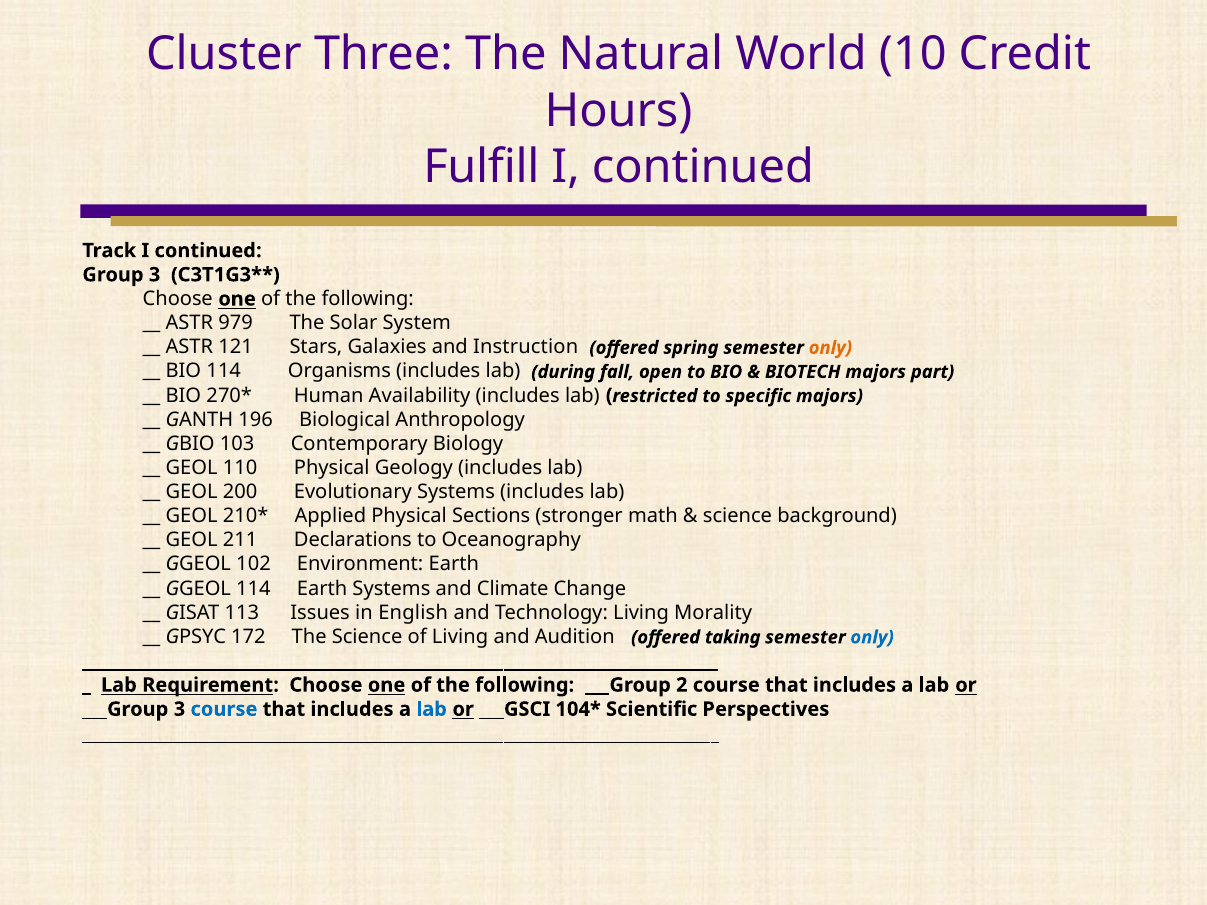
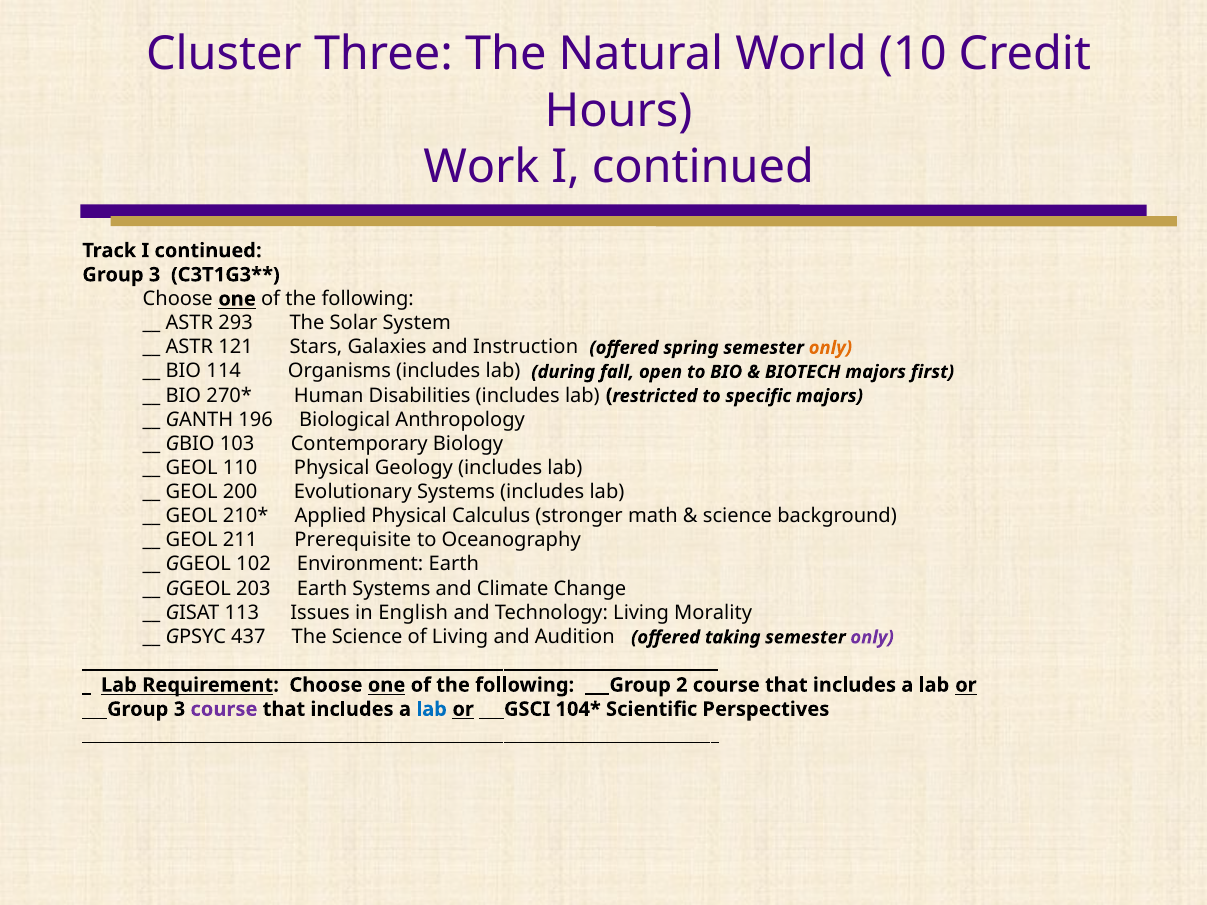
Fulfill: Fulfill -> Work (481, 167)
979: 979 -> 293 (236, 323)
part: part -> first (932, 372)
Availability: Availability -> Disabilities (420, 396)
Sections: Sections -> Calculus (491, 516)
Declarations: Declarations -> Prerequisite (353, 540)
GGEOL 114: 114 -> 203 (253, 589)
172: 172 -> 437 (248, 637)
only colour: blue -> purple (872, 637)
course colour: blue -> purple (224, 709)
